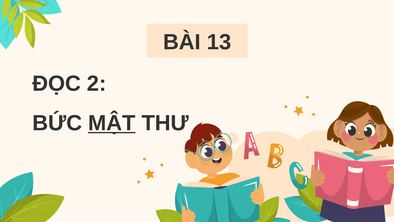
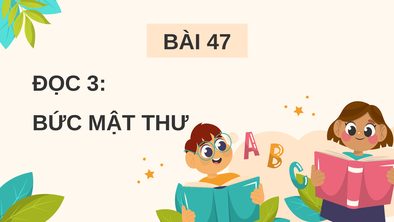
13: 13 -> 47 (219, 42)
2: 2 -> 3 (97, 84)
MẬT underline: present -> none (112, 123)
